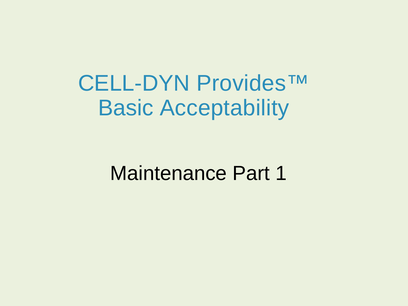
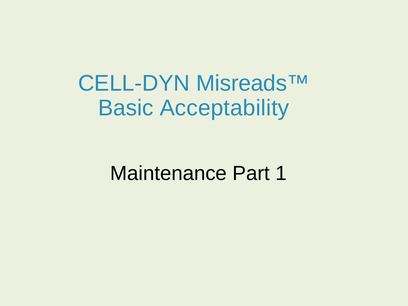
Provides™: Provides™ -> Misreads™ (253, 84)
